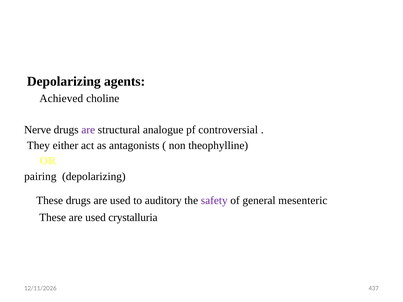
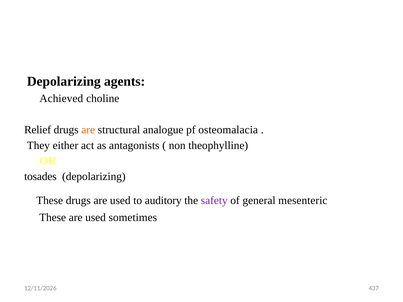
Nerve: Nerve -> Relief (38, 130)
are colour: purple -> orange (88, 130)
controversial: controversial -> osteomalacia (228, 130)
pairing: pairing -> tosades (40, 177)
crystalluria: crystalluria -> sometimes (133, 218)
